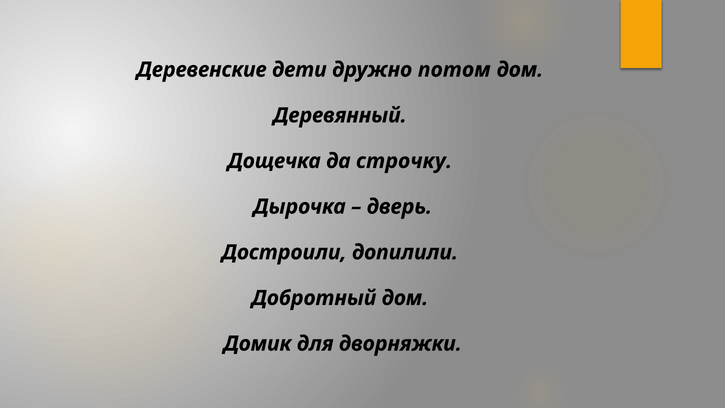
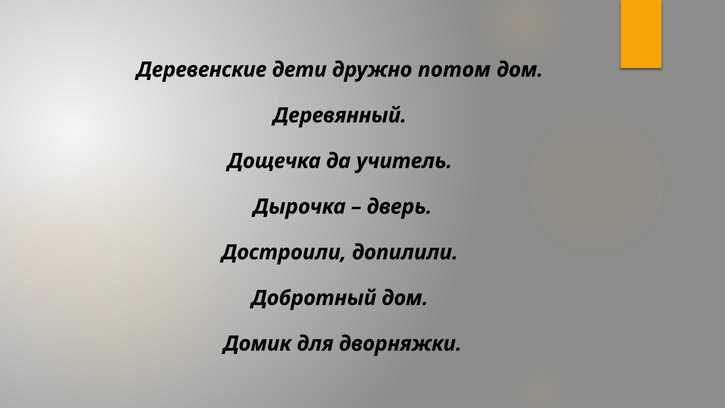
строчку: строчку -> учитель (404, 161)
